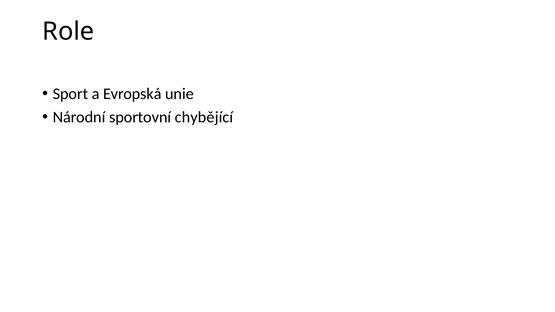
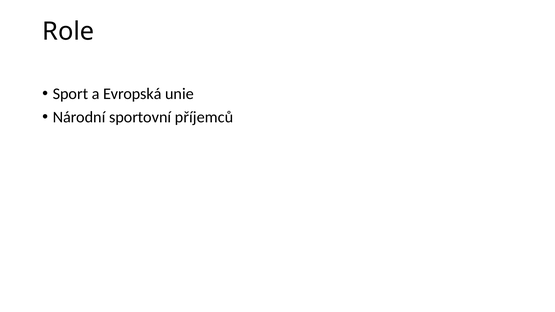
chybějící: chybějící -> příjemců (204, 117)
